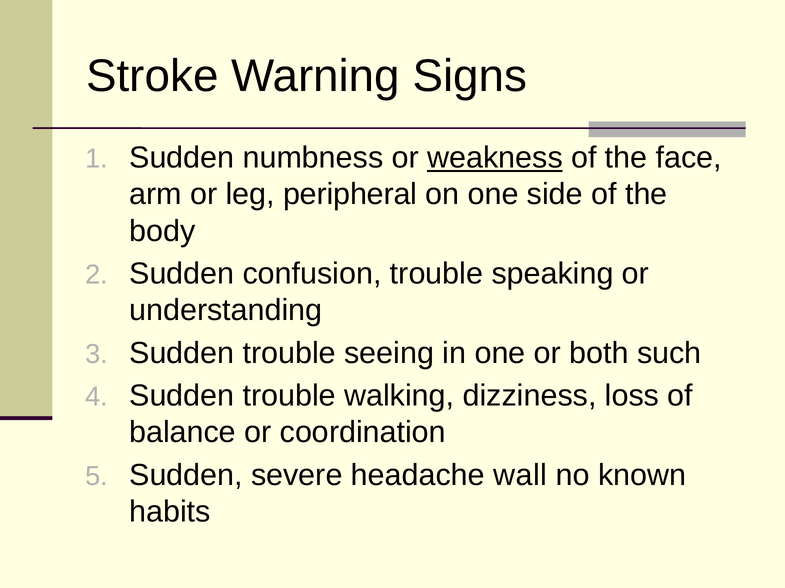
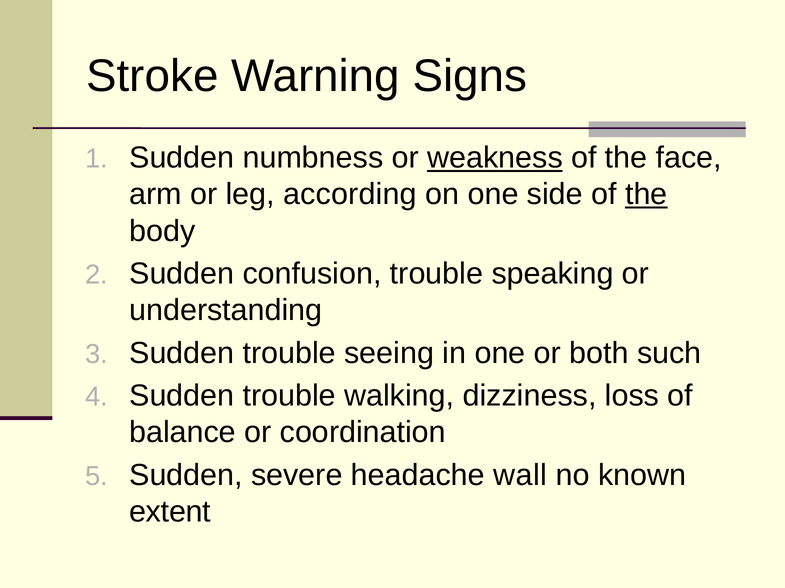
peripheral: peripheral -> according (350, 195)
the underline: none -> present (646, 195)
habits: habits -> extent (170, 512)
